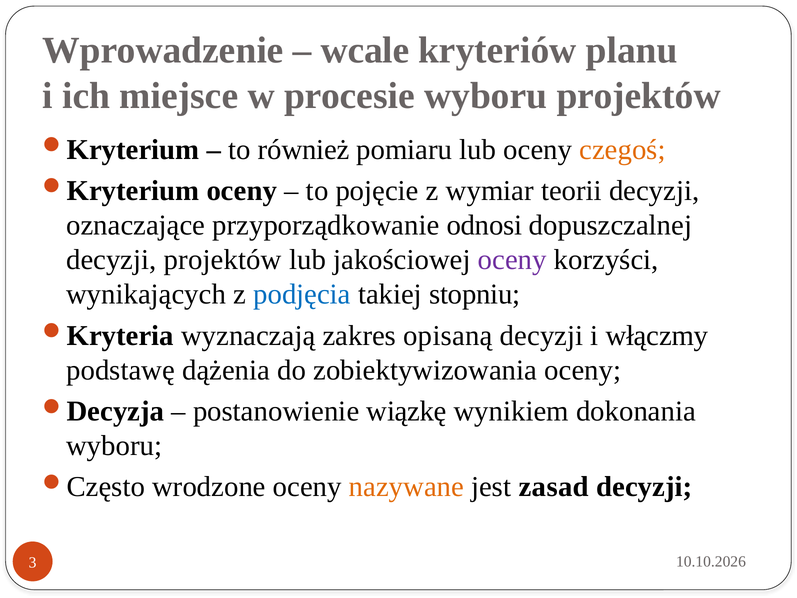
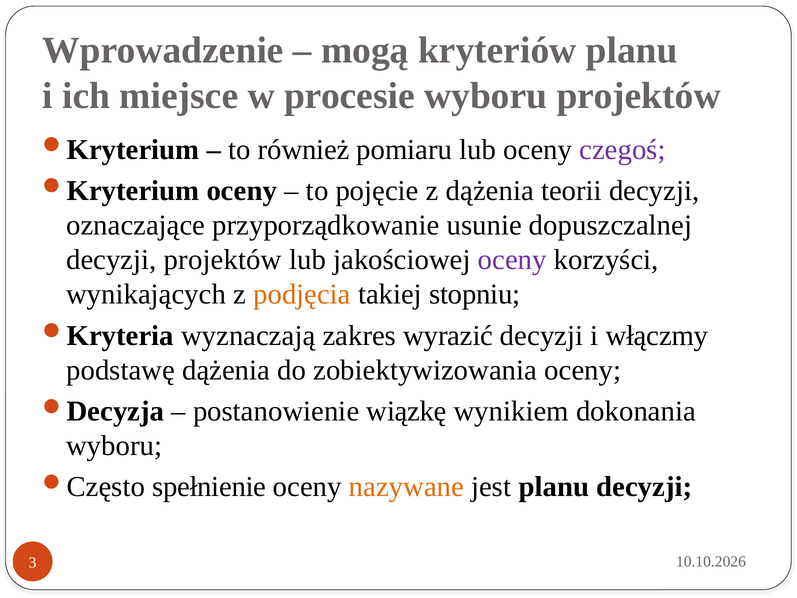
wcale: wcale -> mogą (365, 50)
czegoś colour: orange -> purple (622, 149)
z wymiar: wymiar -> dążenia (490, 191)
odnosi: odnosi -> usunie (484, 225)
podjęcia colour: blue -> orange (302, 294)
opisaną: opisaną -> wyrazić (448, 335)
wrodzone: wrodzone -> spełnienie (209, 487)
jest zasad: zasad -> planu (554, 487)
